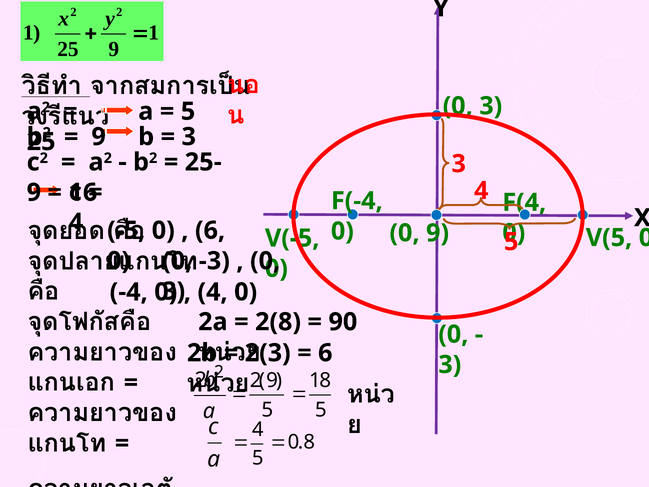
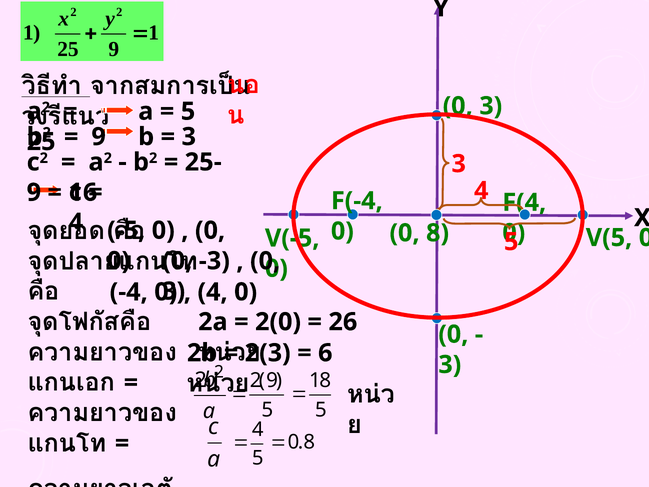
6: 6 -> 0 (210, 230)
0 9: 9 -> 8 (438, 233)
2(8: 2(8 -> 2(0 (278, 322)
90: 90 -> 26 (343, 322)
